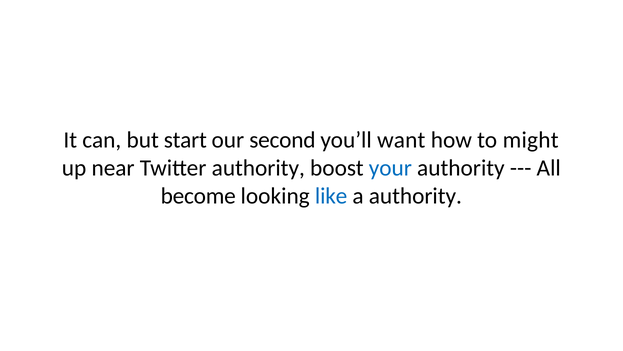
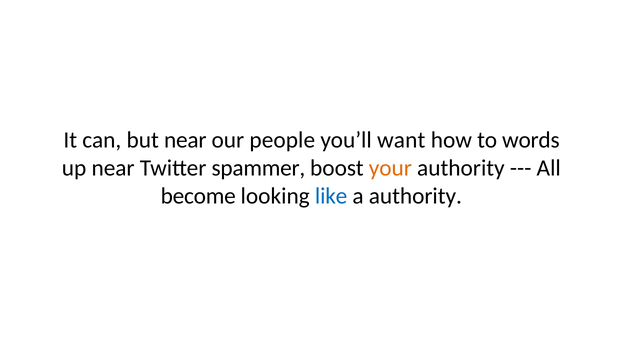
but start: start -> near (185, 140)
second: second -> people (282, 140)
might: might -> words (531, 140)
Twitter authority: authority -> spammer (258, 168)
your colour: blue -> orange (390, 168)
